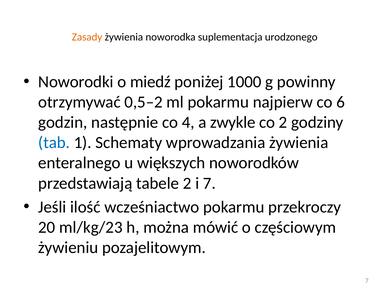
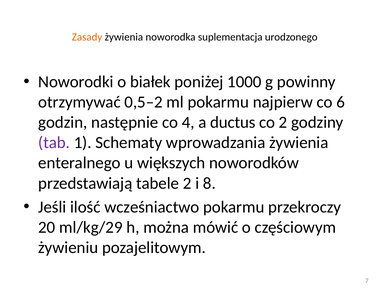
miedź: miedź -> białek (150, 82)
zwykle: zwykle -> ductus (233, 122)
tab colour: blue -> purple (54, 143)
i 7: 7 -> 8 (209, 183)
ml/kg/23: ml/kg/23 -> ml/kg/29 (91, 227)
